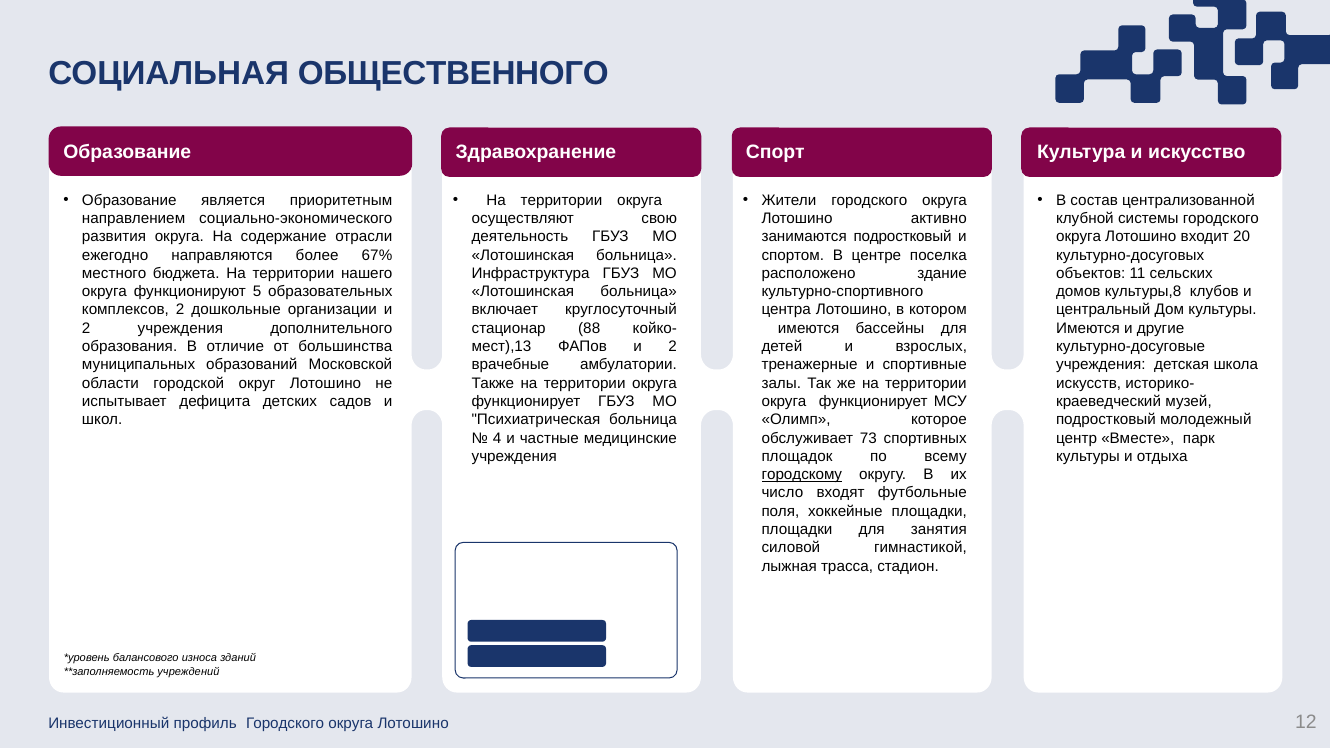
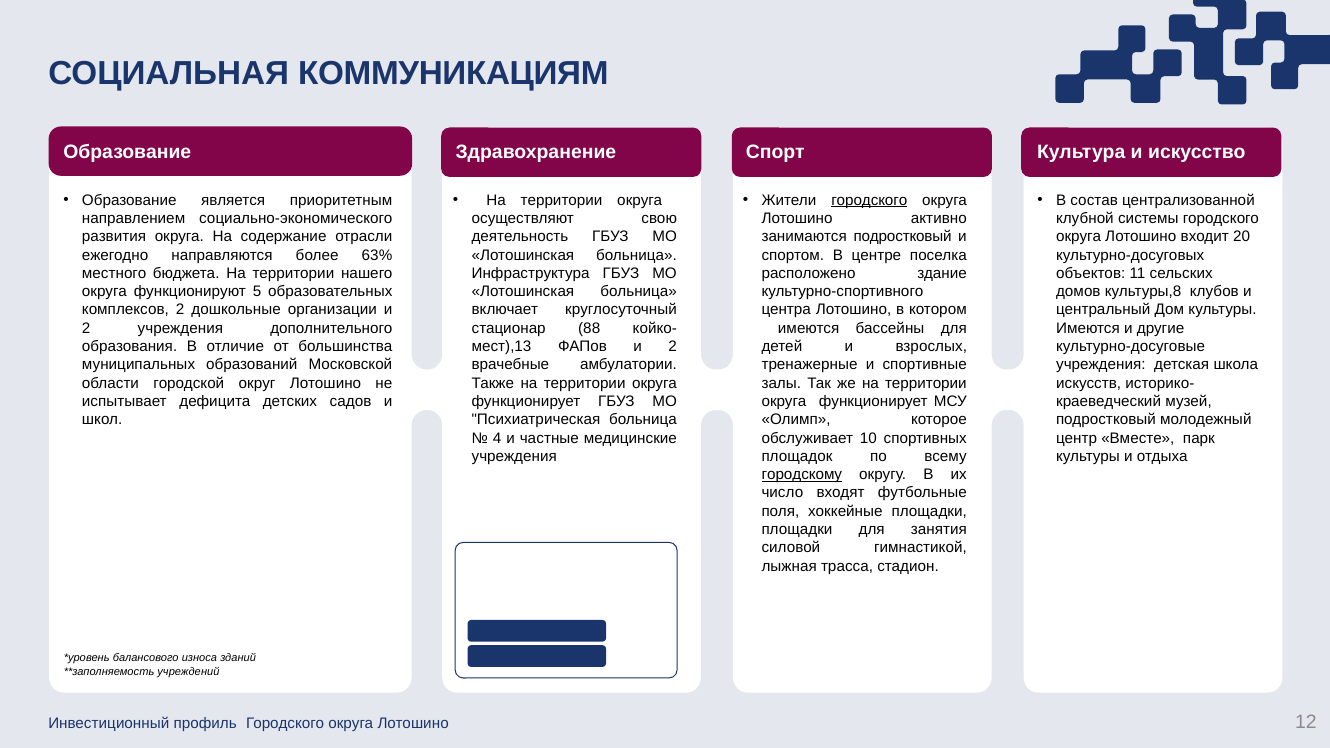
ОБЩЕСТВЕННОГО: ОБЩЕСТВЕННОГО -> КОММУНИКАЦИЯМ (453, 74)
городского underline: none -> present (869, 200)
67%: 67% -> 63% (377, 255)
73: 73 -> 10 (868, 438)
